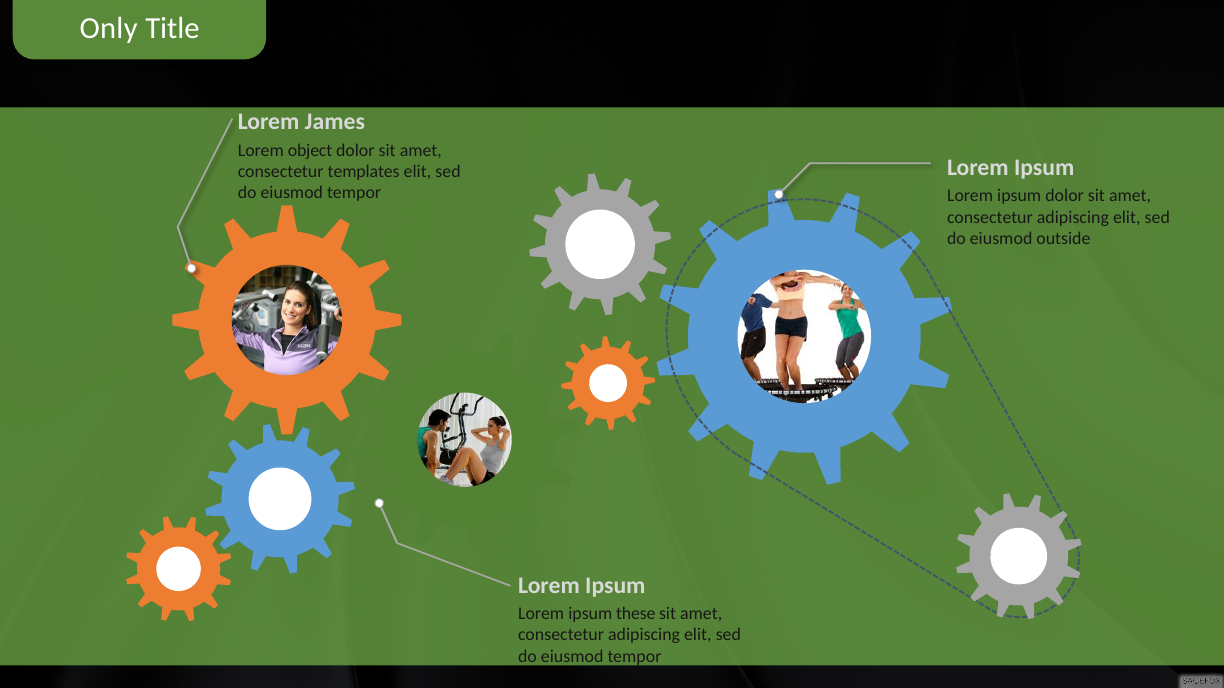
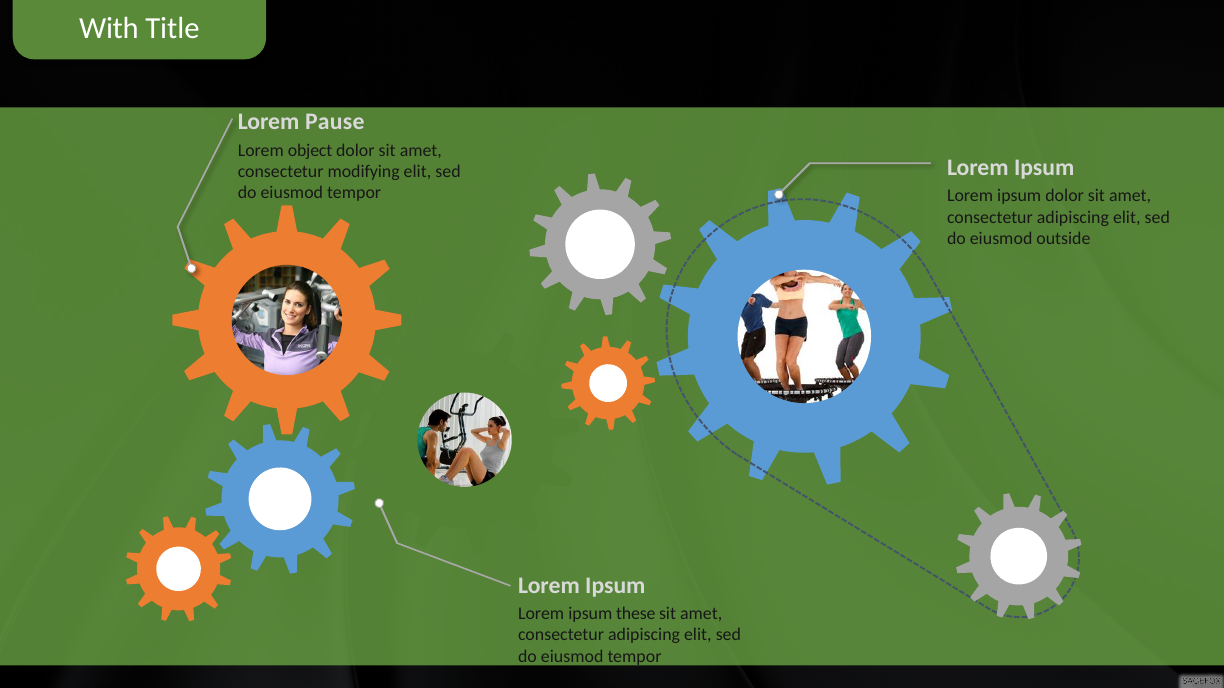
Only: Only -> With (109, 29)
James: James -> Pause (335, 122)
templates: templates -> modifying (364, 172)
